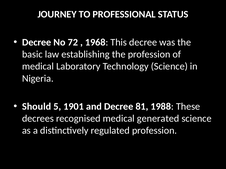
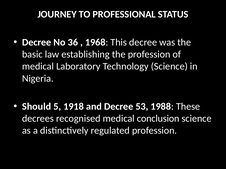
72: 72 -> 36 (73, 42)
1901: 1901 -> 1918 (74, 107)
81: 81 -> 53 (142, 107)
generated: generated -> conclusion (158, 119)
